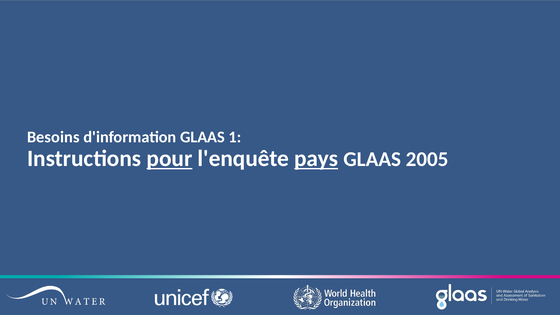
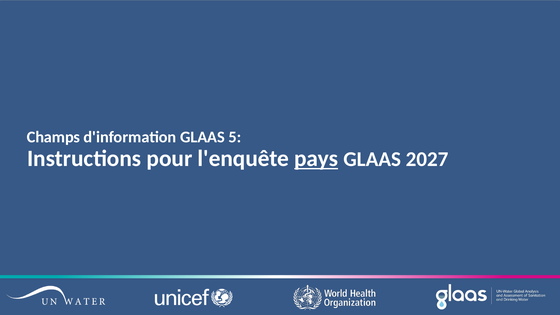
Besoins: Besoins -> Champs (54, 137)
1: 1 -> 5 (235, 137)
pour underline: present -> none (169, 159)
2005: 2005 -> 2027 (427, 159)
